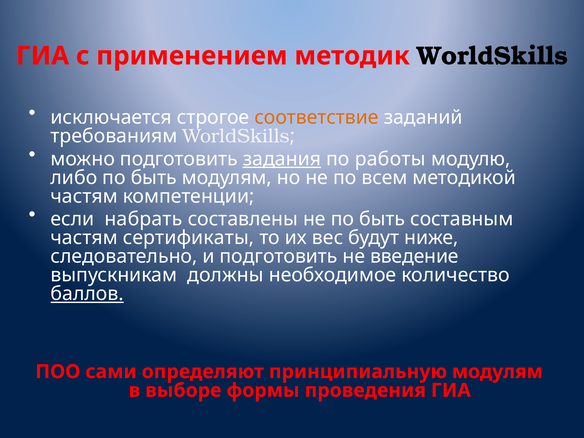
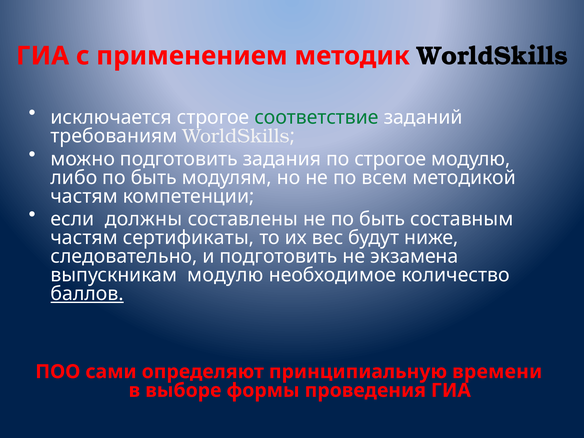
соответствие colour: orange -> green (317, 117)
задания underline: present -> none (282, 159)
по работы: работы -> строгое (390, 159)
набрать: набрать -> должны (143, 219)
введение: введение -> экзамена (414, 257)
выпускникам должны: должны -> модулю (225, 275)
принципиальную модулям: модулям -> времени (497, 372)
